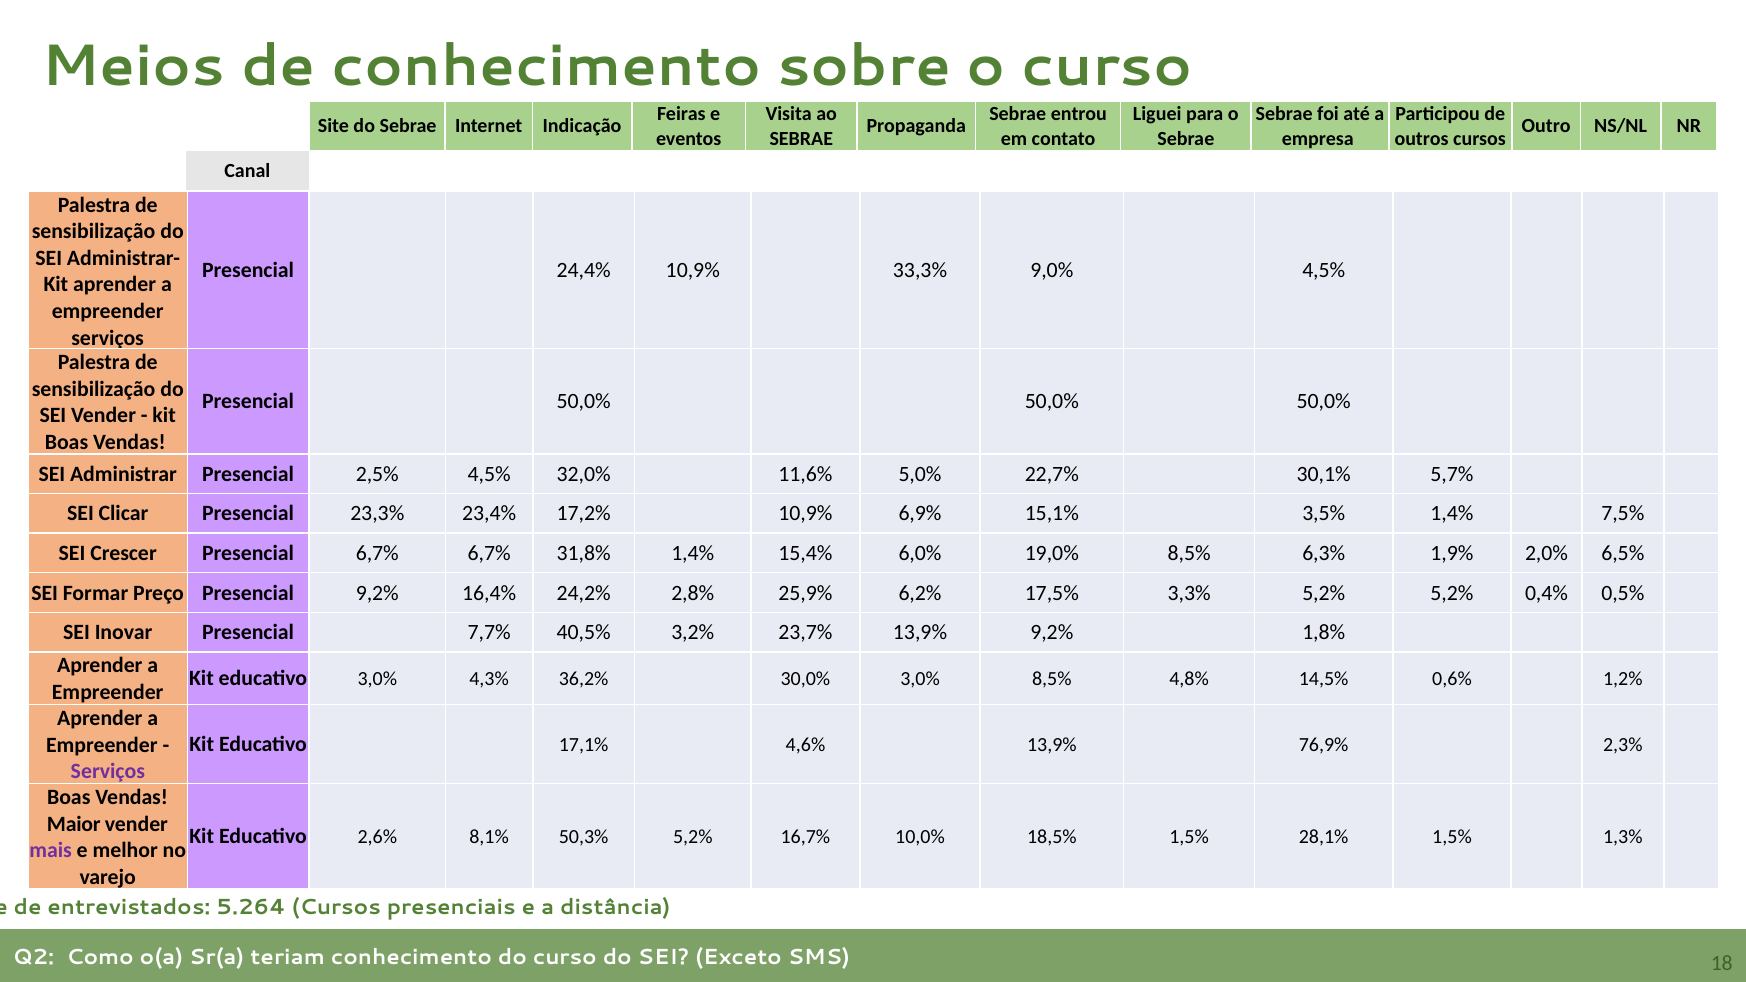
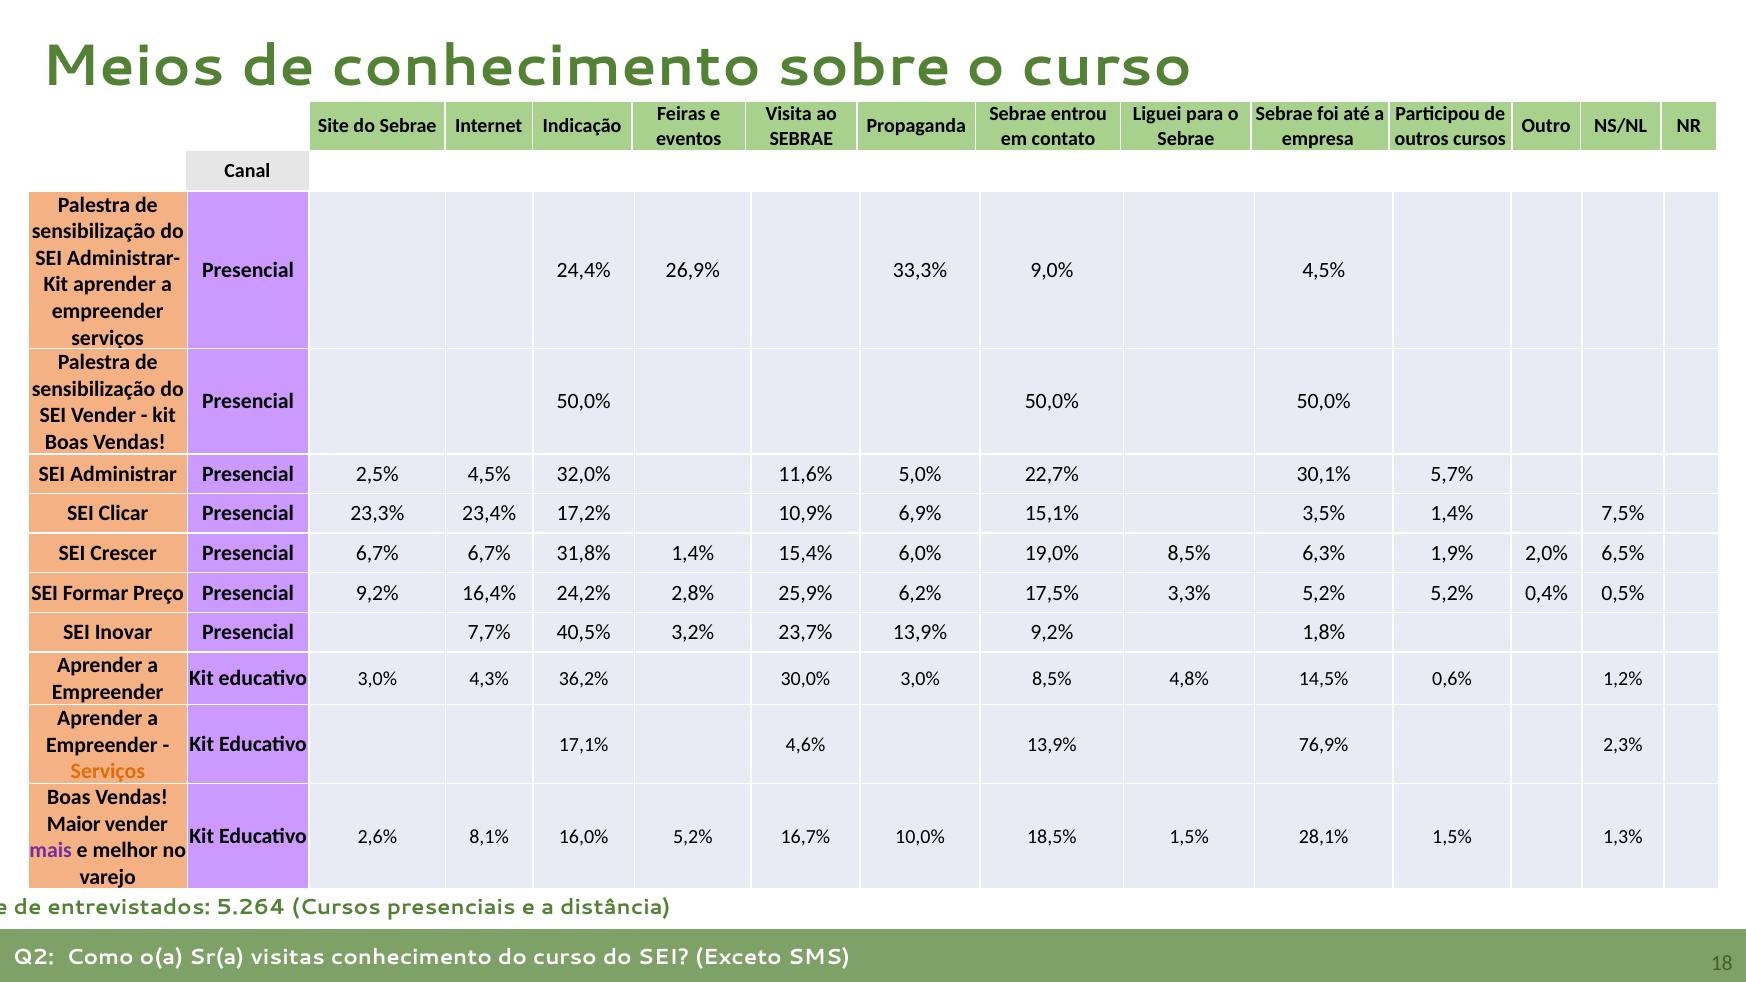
24,4% 10,9%: 10,9% -> 26,9% (693, 270)
Serviços colour: purple -> orange (108, 772)
50,3%: 50,3% -> 16,0% (584, 837)
teriam: teriam -> visitas (288, 957)
